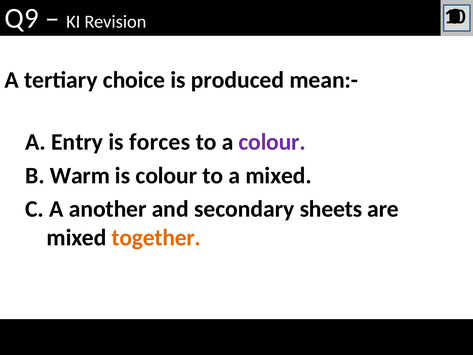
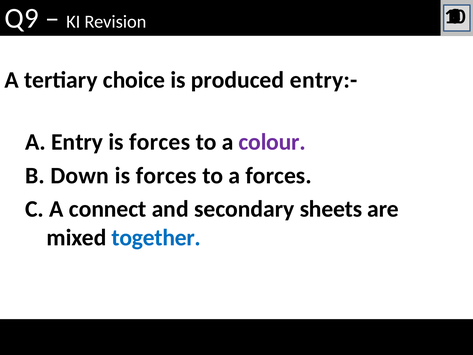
mean:-: mean:- -> entry:- (324, 80)
Warm: Warm -> Down (80, 175)
colour: colour -> forces (166, 175)
a mixed: mixed -> forces (279, 175)
another: another -> connect (108, 209)
together colour: orange -> blue (156, 237)
